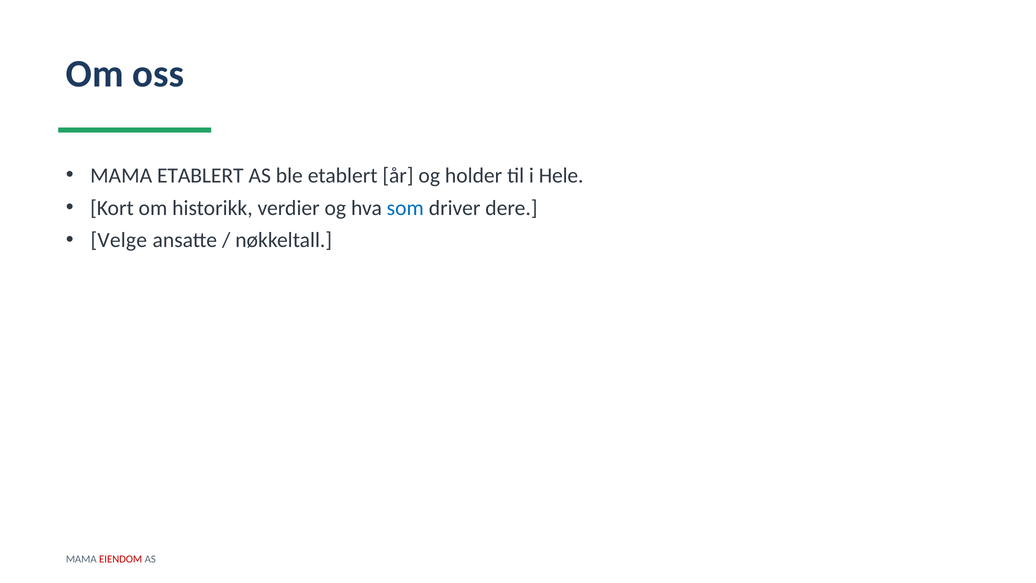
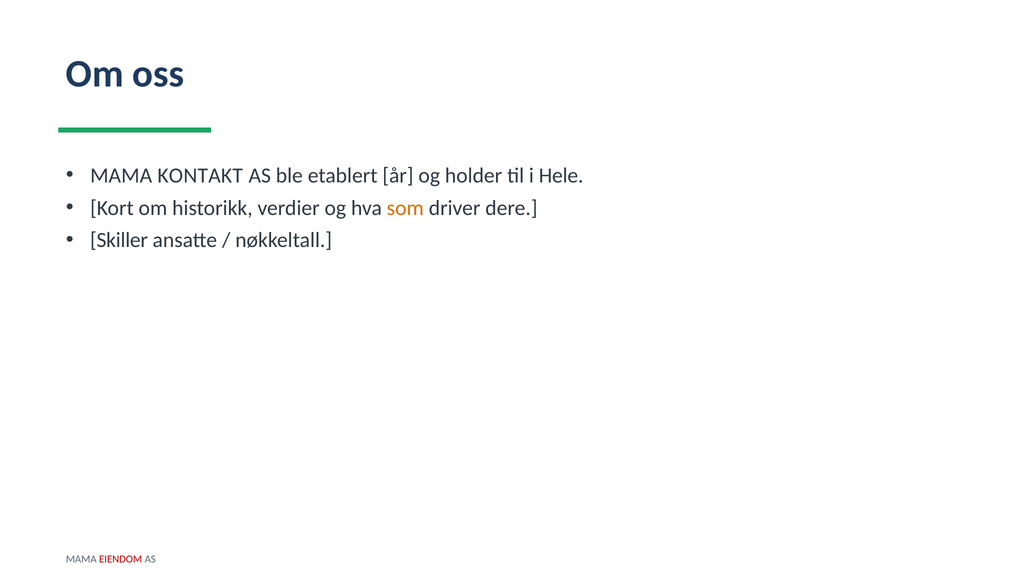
MAMA ETABLERT: ETABLERT -> KONTAKT (200, 175)
som colour: blue -> orange (405, 208)
Velge: Velge -> Skiller (119, 240)
